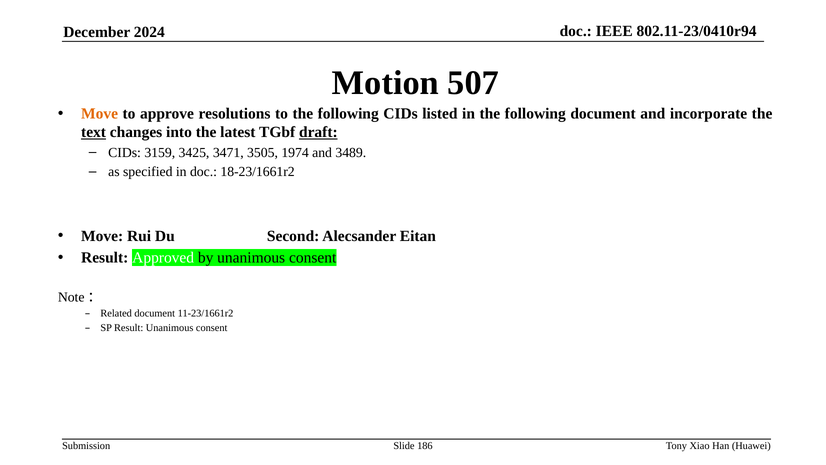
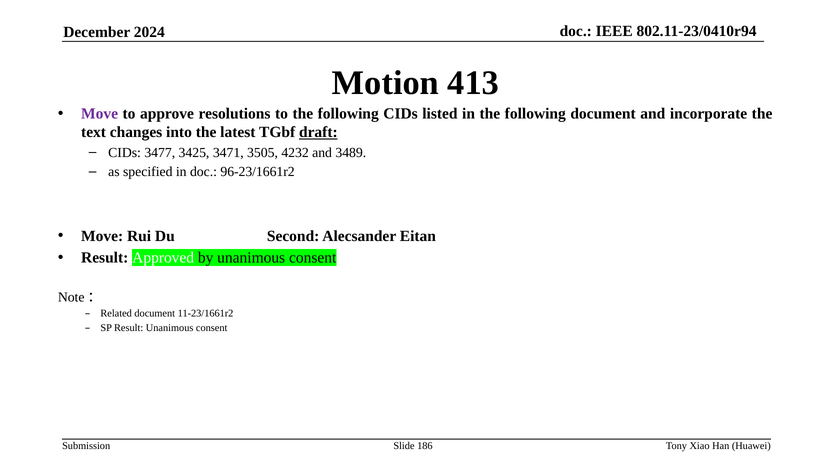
507: 507 -> 413 (473, 83)
Move colour: orange -> purple (100, 114)
text underline: present -> none (94, 132)
3159: 3159 -> 3477 (160, 152)
1974: 1974 -> 4232 (295, 152)
18-23/1661r2: 18-23/1661r2 -> 96-23/1661r2 (258, 172)
